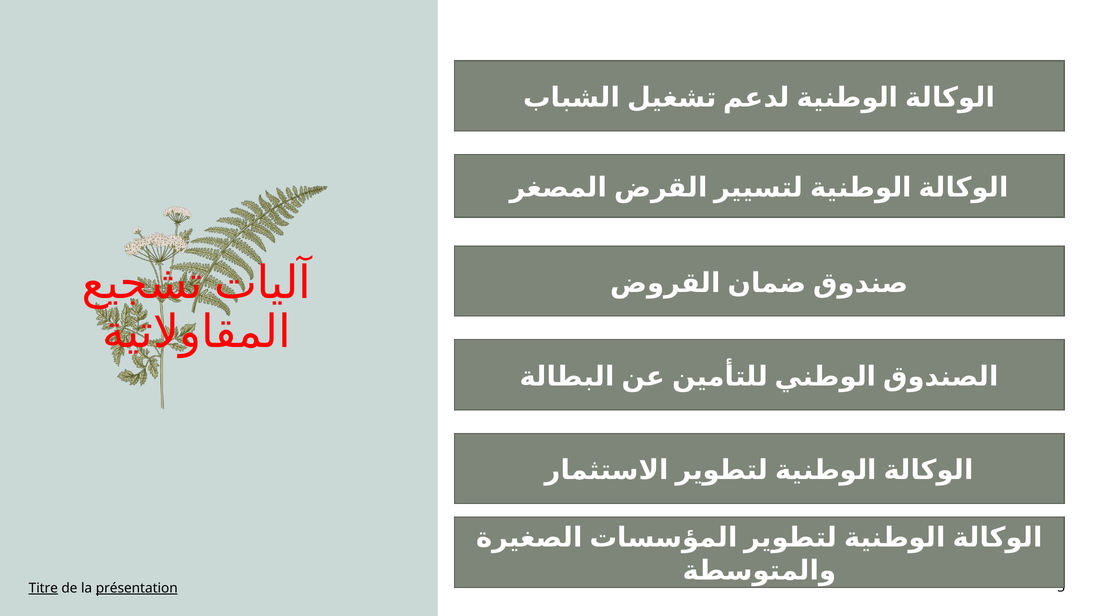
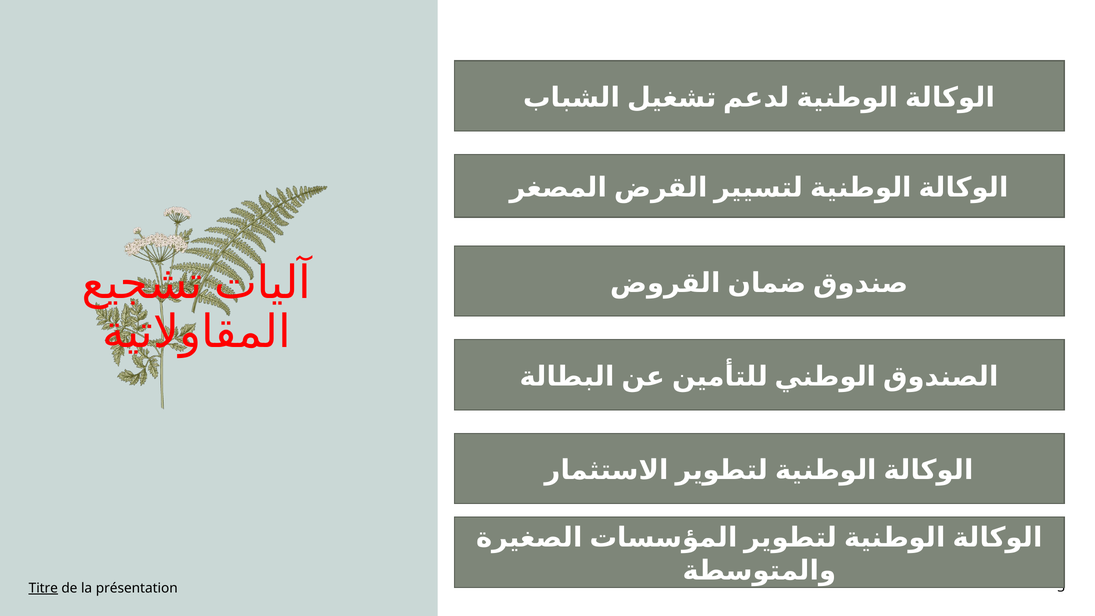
présentation underline: present -> none (137, 588)
